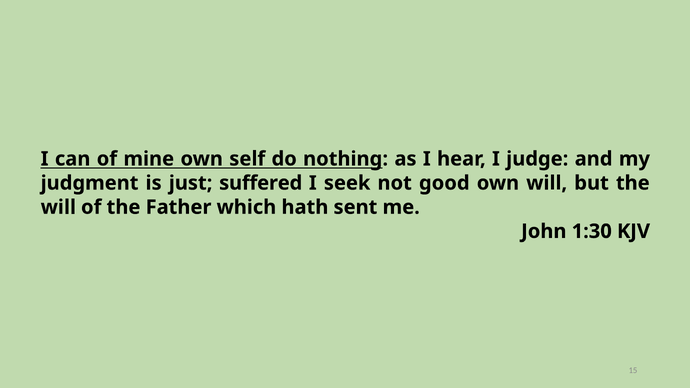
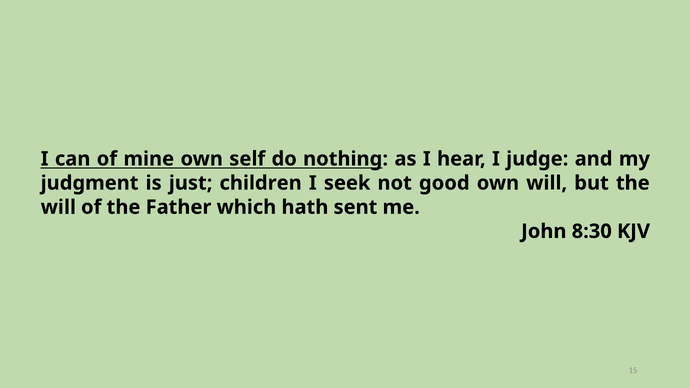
suffered: suffered -> children (261, 183)
1:30: 1:30 -> 8:30 (592, 231)
